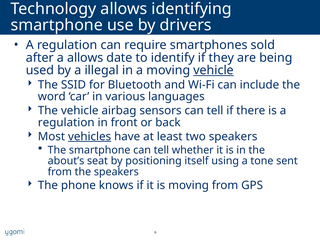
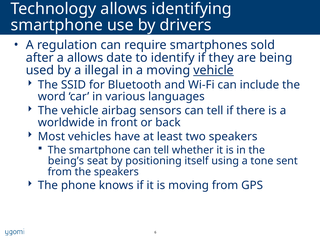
regulation: regulation -> worldwide (66, 122)
vehicles underline: present -> none (90, 136)
about’s: about’s -> being’s (66, 161)
